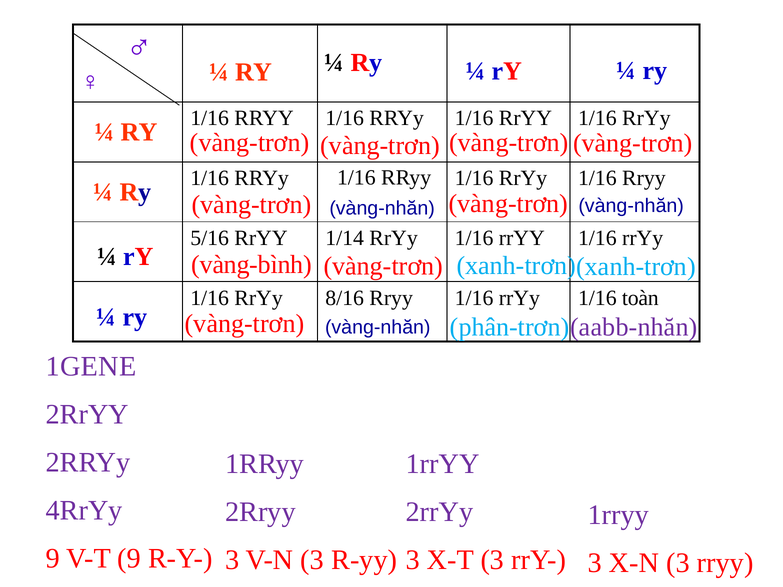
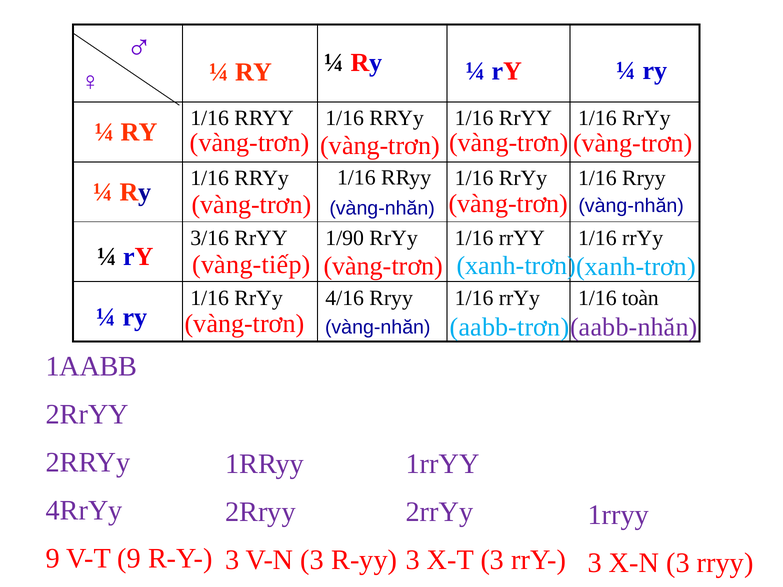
5/16: 5/16 -> 3/16 (210, 238)
1/14: 1/14 -> 1/90 (345, 238)
vàng-bình: vàng-bình -> vàng-tiếp (251, 265)
8/16: 8/16 -> 4/16 (345, 298)
phân-trơn: phân-trơn -> aabb-trơn (510, 327)
1GENE: 1GENE -> 1AABB (91, 366)
